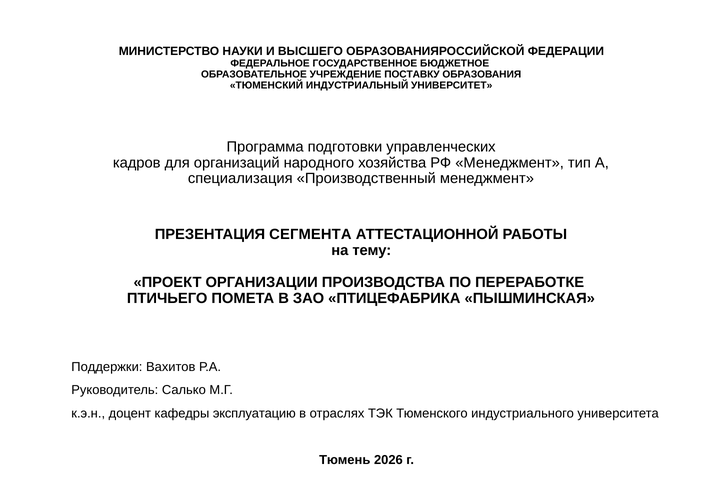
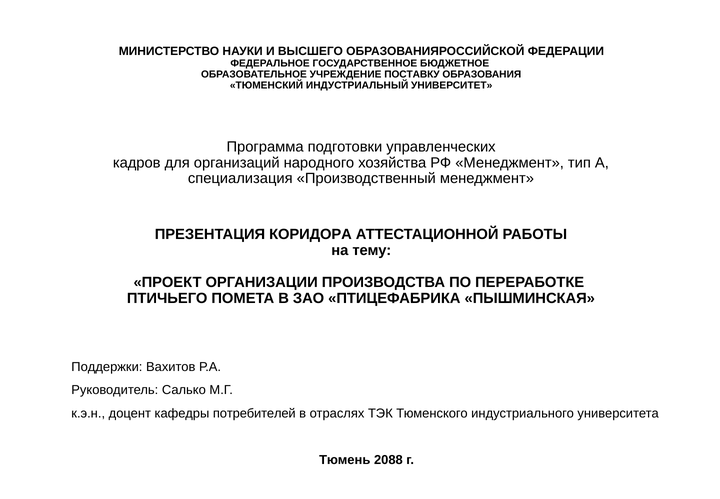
СЕГМЕНТА: СЕГМЕНТА -> КОРИДОРА (311, 234)
эксплуатацию: эксплуатацию -> потребителей (254, 413)
2026: 2026 -> 2088 (388, 459)
